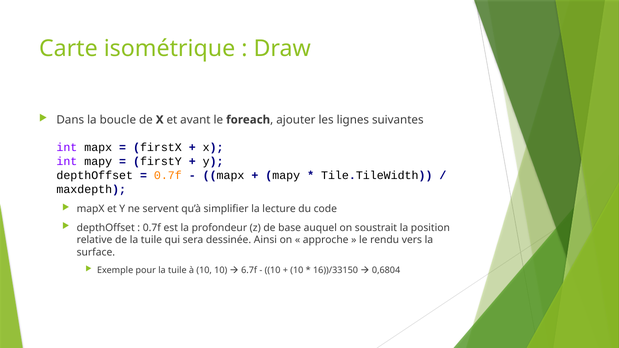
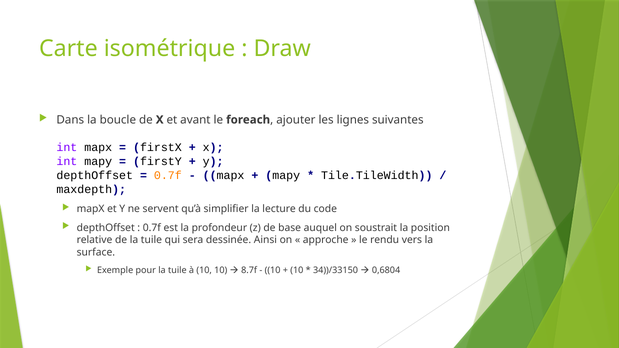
6.7f: 6.7f -> 8.7f (249, 270)
16))/33150: 16))/33150 -> 34))/33150 (336, 270)
